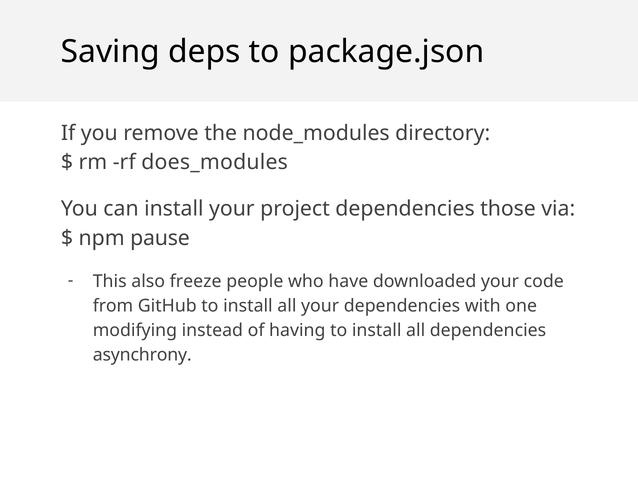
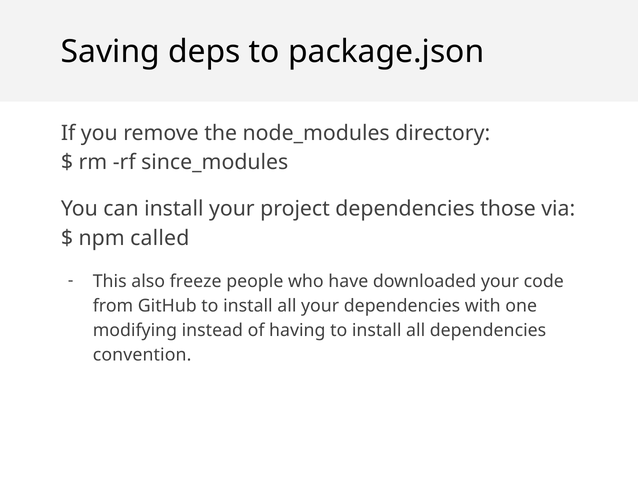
does_modules: does_modules -> since_modules (215, 163)
pause: pause -> called (160, 238)
asynchrony: asynchrony -> convention (142, 355)
